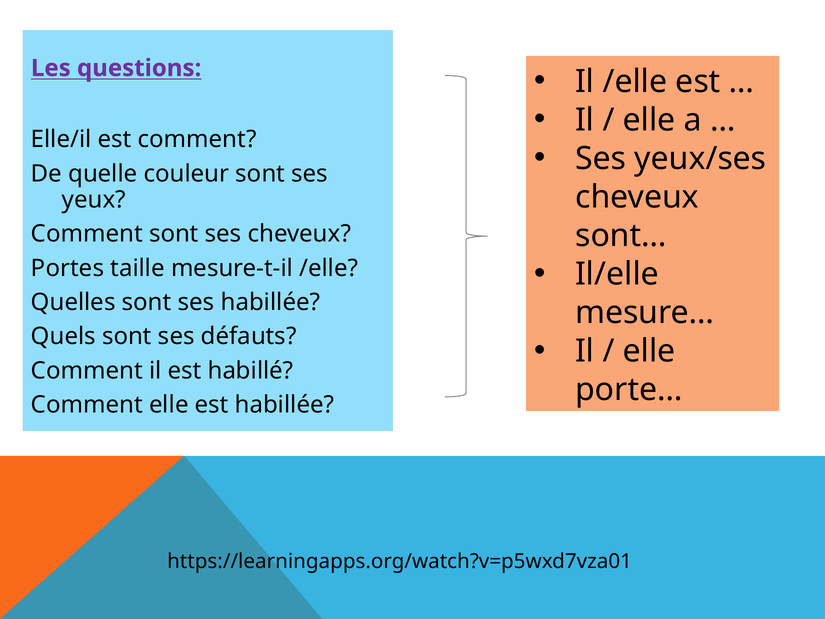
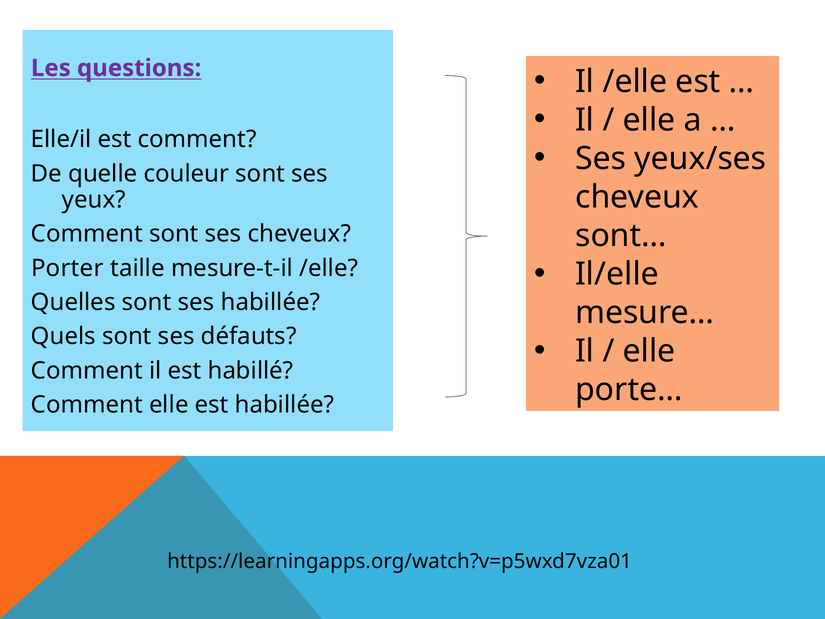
Portes: Portes -> Porter (67, 268)
